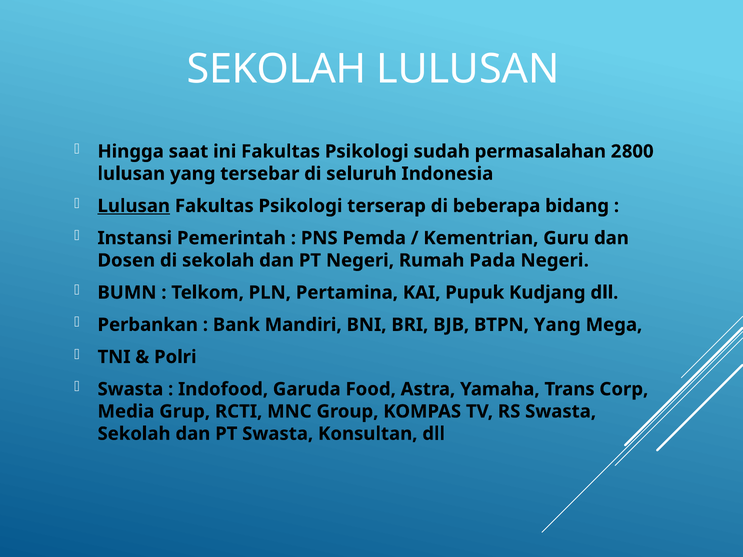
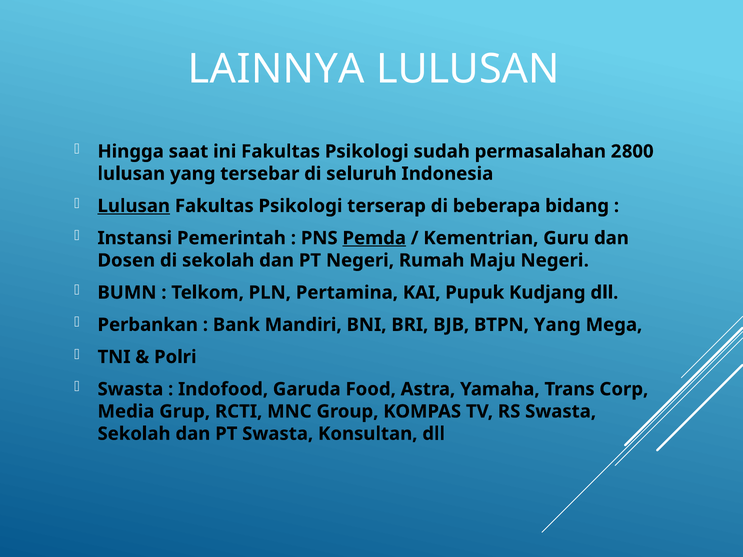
SEKOLAH: SEKOLAH -> LAINNYA (276, 69)
Pemda underline: none -> present (374, 238)
Pada: Pada -> Maju (493, 261)
